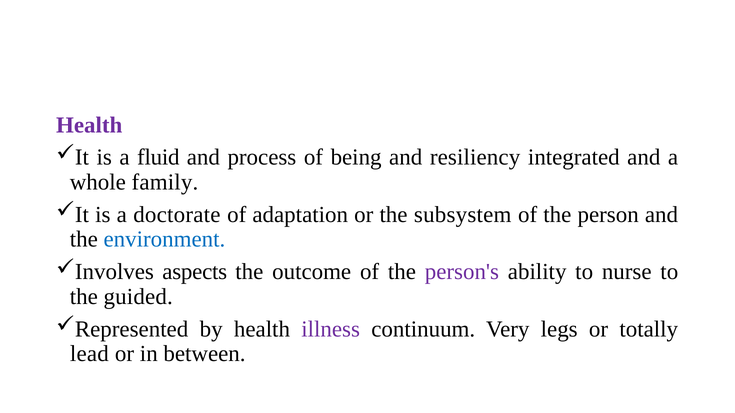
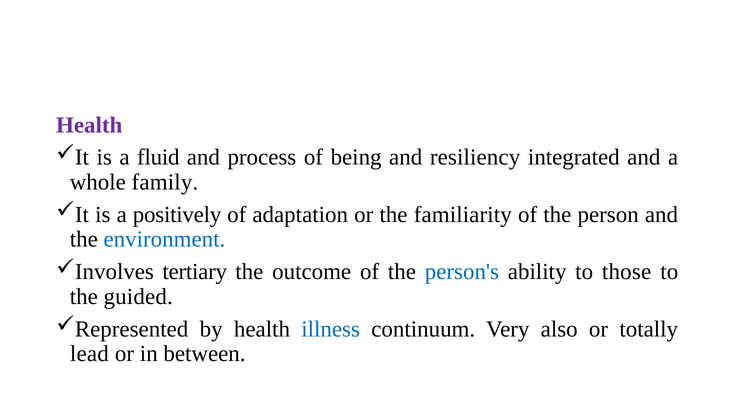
doctorate: doctorate -> positively (177, 215)
subsystem: subsystem -> familiarity (463, 215)
aspects: aspects -> tertiary (195, 272)
person's colour: purple -> blue (462, 272)
nurse: nurse -> those (627, 272)
illness colour: purple -> blue (331, 329)
legs: legs -> also (559, 329)
